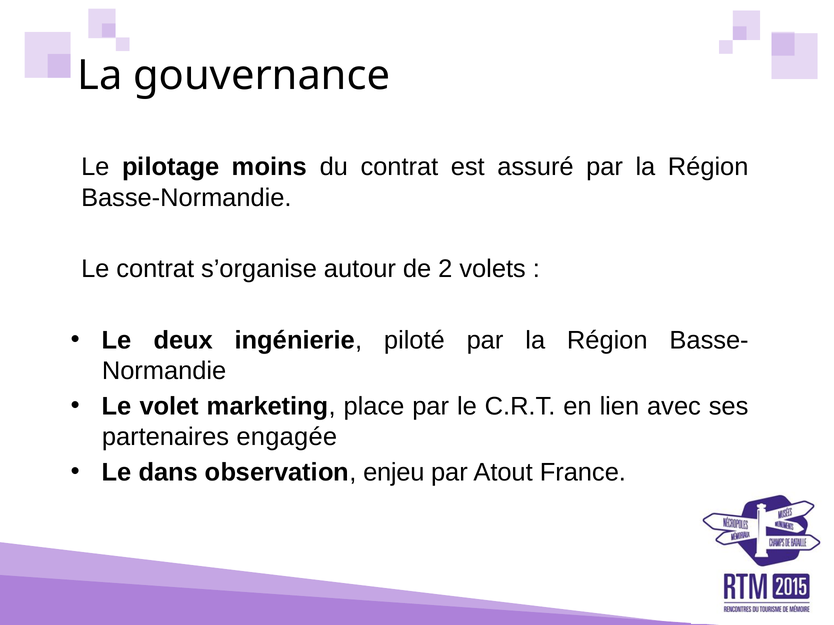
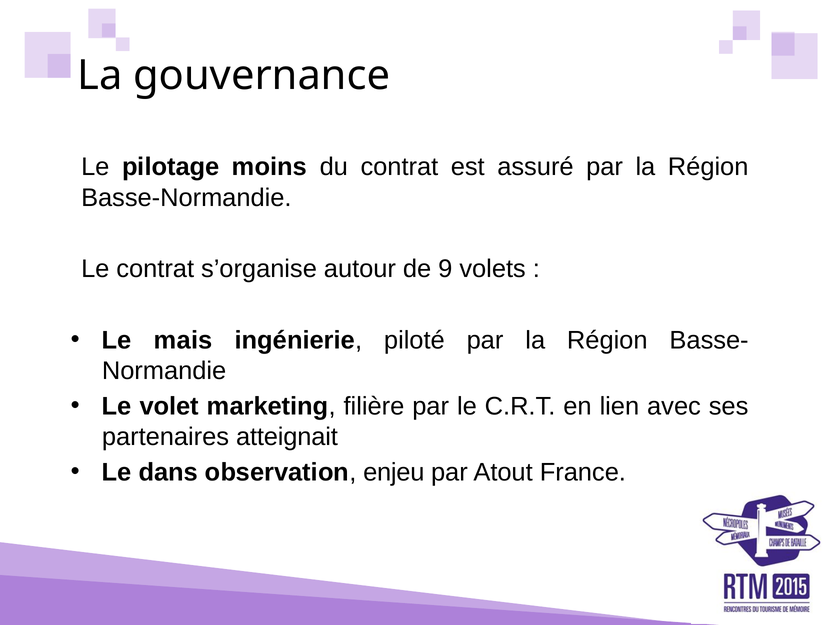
2: 2 -> 9 (445, 269)
deux: deux -> mais (183, 340)
place: place -> filière (374, 407)
engagée: engagée -> atteignait (287, 437)
